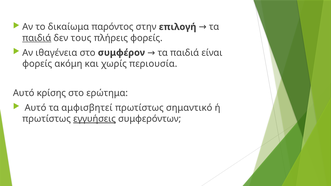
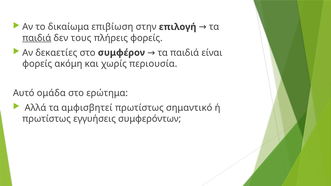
παρόντος: παρόντος -> επιβίωση (112, 27)
ιθαγένεια: ιθαγένεια -> δεκαετίες (56, 53)
κρίσης: κρίσης -> ομάδα (51, 93)
Αυτό: Αυτό -> Αλλά (35, 108)
εγγυήσεις underline: present -> none (94, 119)
